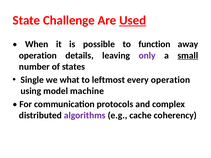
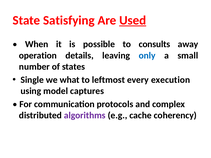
Challenge: Challenge -> Satisfying (69, 20)
function: function -> consults (154, 44)
only colour: purple -> blue (147, 56)
small underline: present -> none (188, 56)
every operation: operation -> execution (171, 80)
machine: machine -> captures (87, 91)
